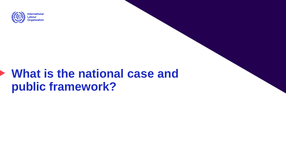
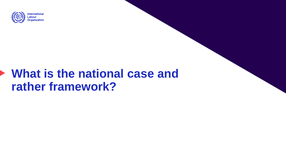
public: public -> rather (29, 87)
